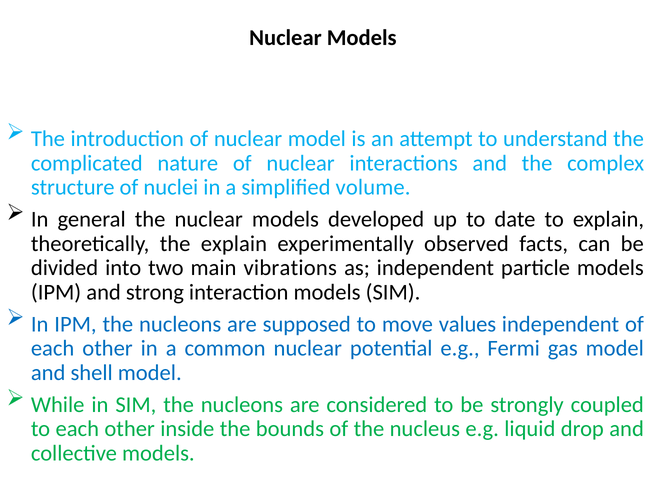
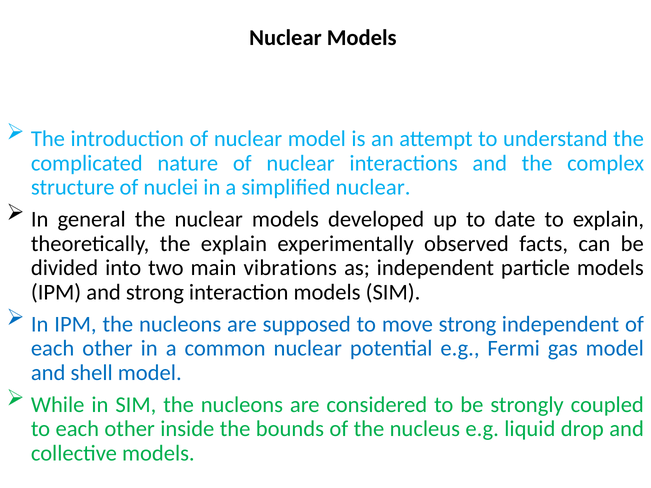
simplified volume: volume -> nuclear (373, 188)
move values: values -> strong (468, 324)
